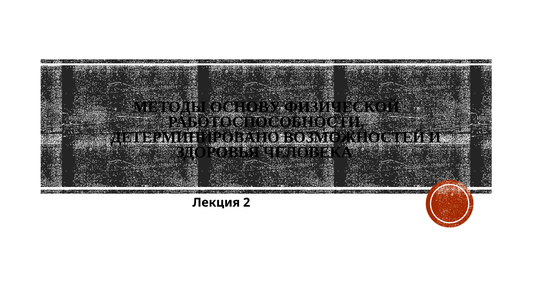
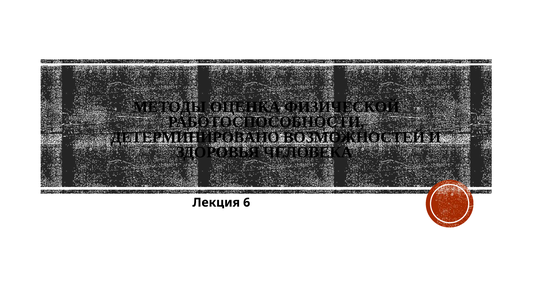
ОСНОВУ: ОСНОВУ -> ОЦЕНКА (245, 107)
2: 2 -> 6 (247, 202)
